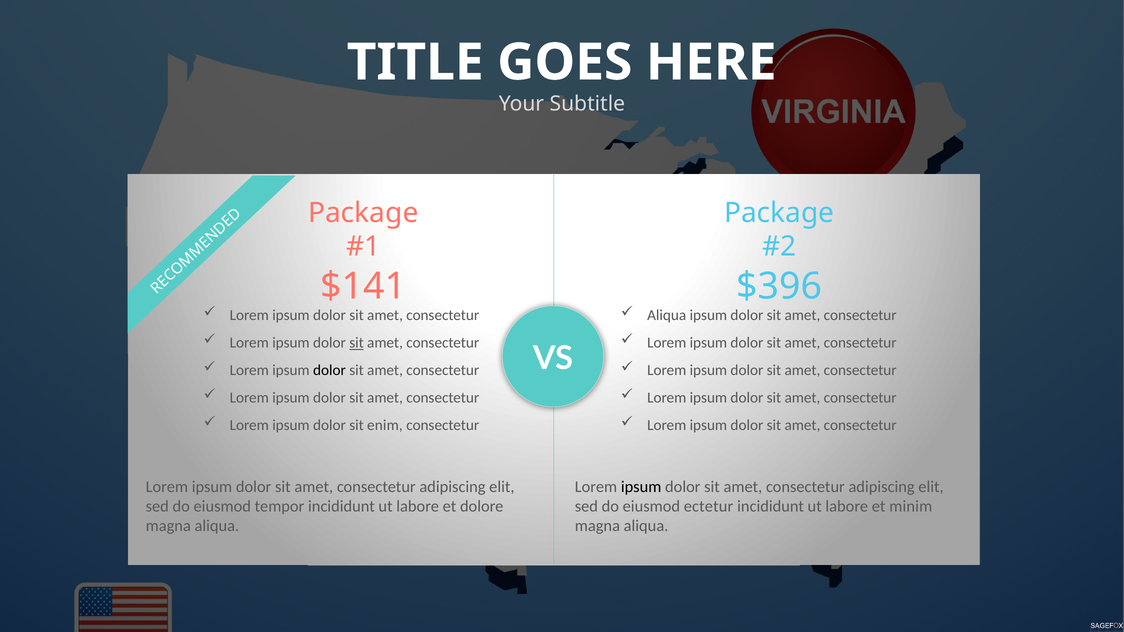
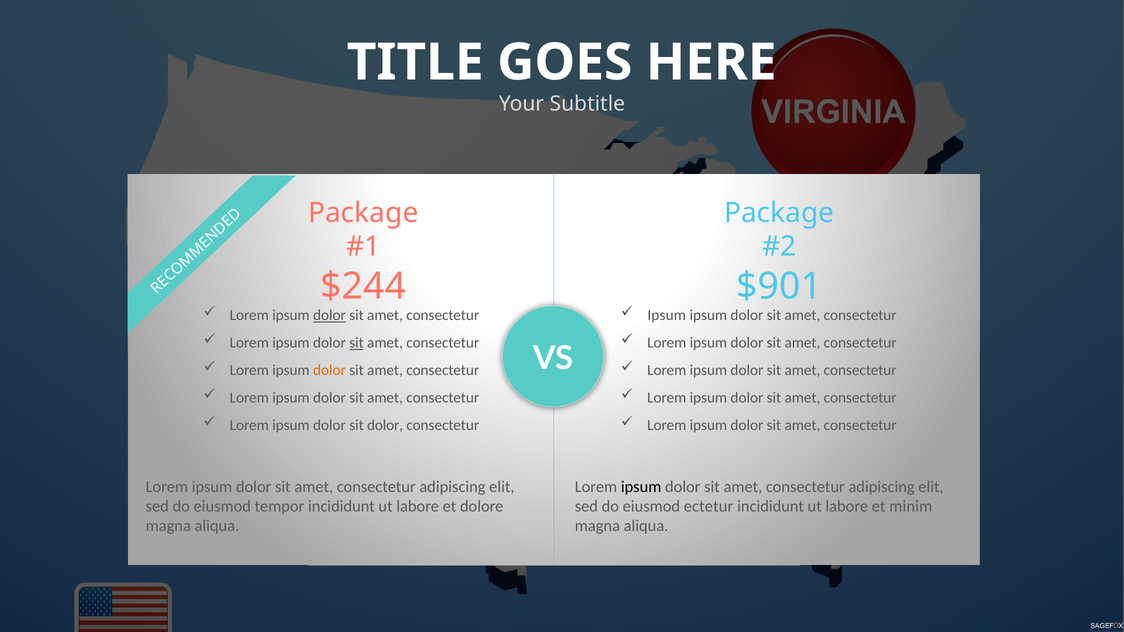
$141: $141 -> $244 (363, 287)
$396: $396 -> $901 (779, 287)
dolor underline: none -> present (329, 316)
Aliqua: Aliqua -> Ipsum (667, 316)
dolor colour: black -> orange (329, 370)
sit enim: enim -> dolor (385, 425)
